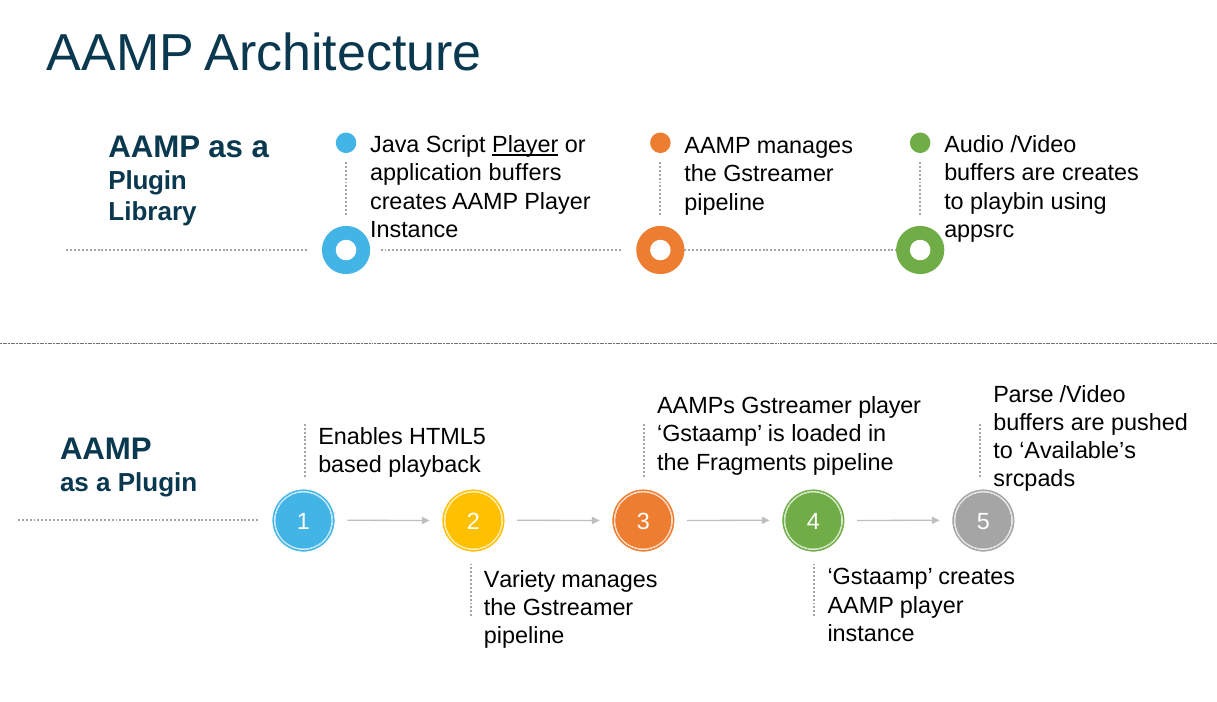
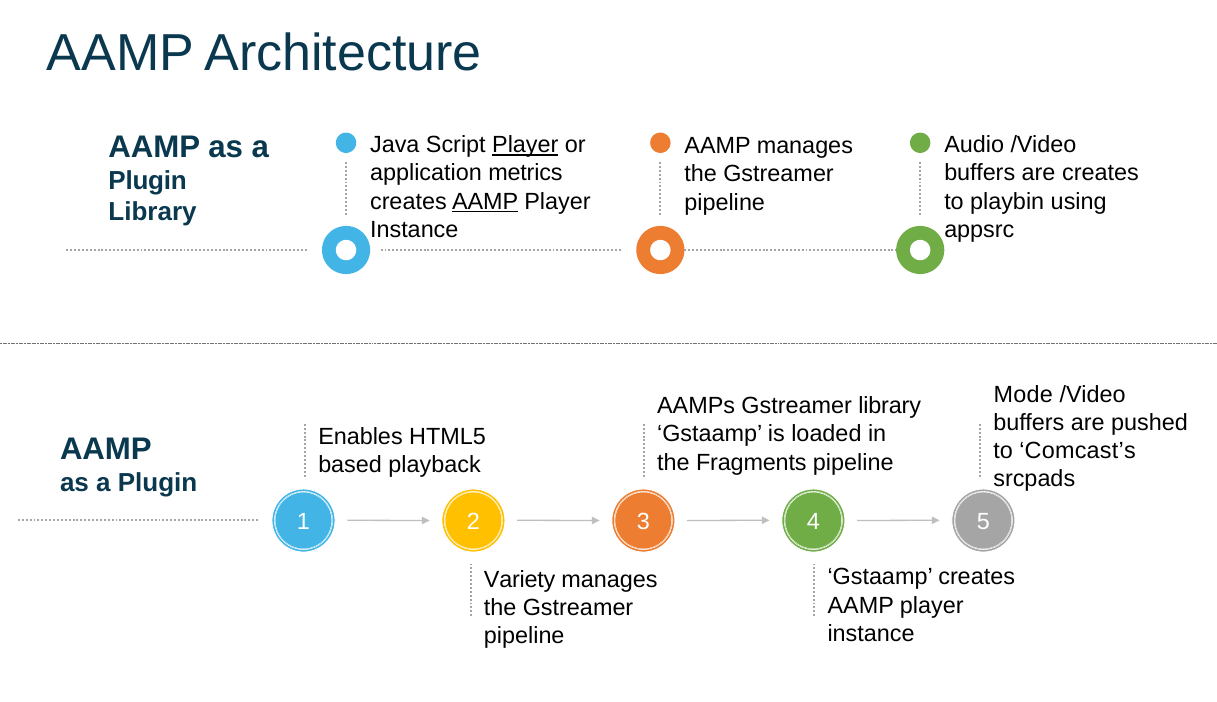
application buffers: buffers -> metrics (525, 173)
AAMP underline: none -> present (485, 201)
Parse: Parse -> Mode (1023, 395)
Gstreamer player: player -> library (890, 406)
Available’s: Available’s -> Comcast’s (1078, 451)
